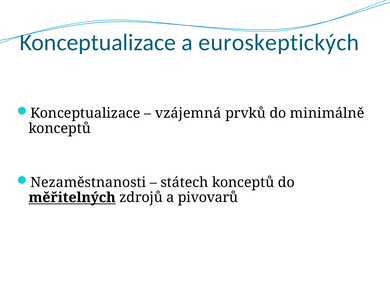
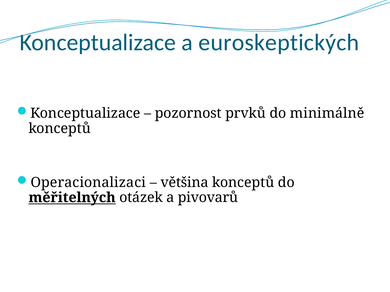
vzájemná: vzájemná -> pozornost (188, 113)
Nezaměstnanosti: Nezaměstnanosti -> Operacionalizaci (88, 183)
státech: státech -> většina (185, 183)
zdrojů: zdrojů -> otázek (141, 198)
